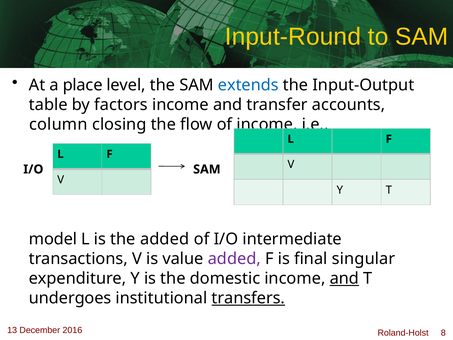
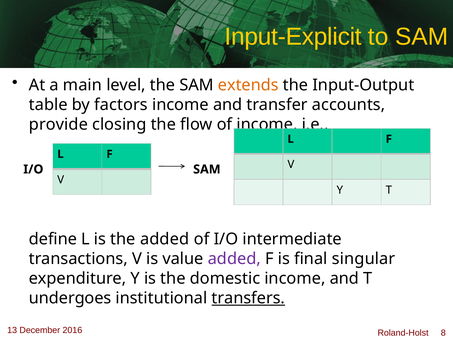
Input-Round: Input-Round -> Input-Explicit (293, 37)
place: place -> main (83, 85)
extends colour: blue -> orange (248, 85)
column: column -> provide (58, 124)
model: model -> define (53, 239)
and underline: present -> none (344, 278)
